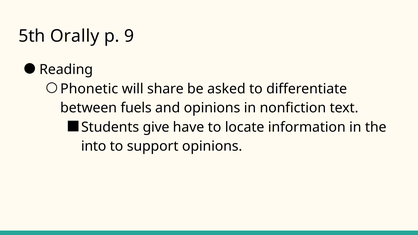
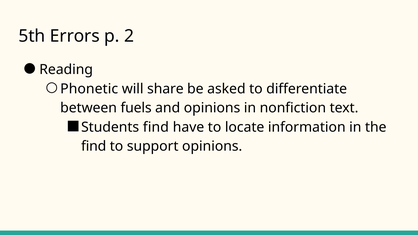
Orally: Orally -> Errors (75, 36)
9: 9 -> 2 (129, 36)
Students give: give -> find (156, 127)
into: into -> find (94, 146)
